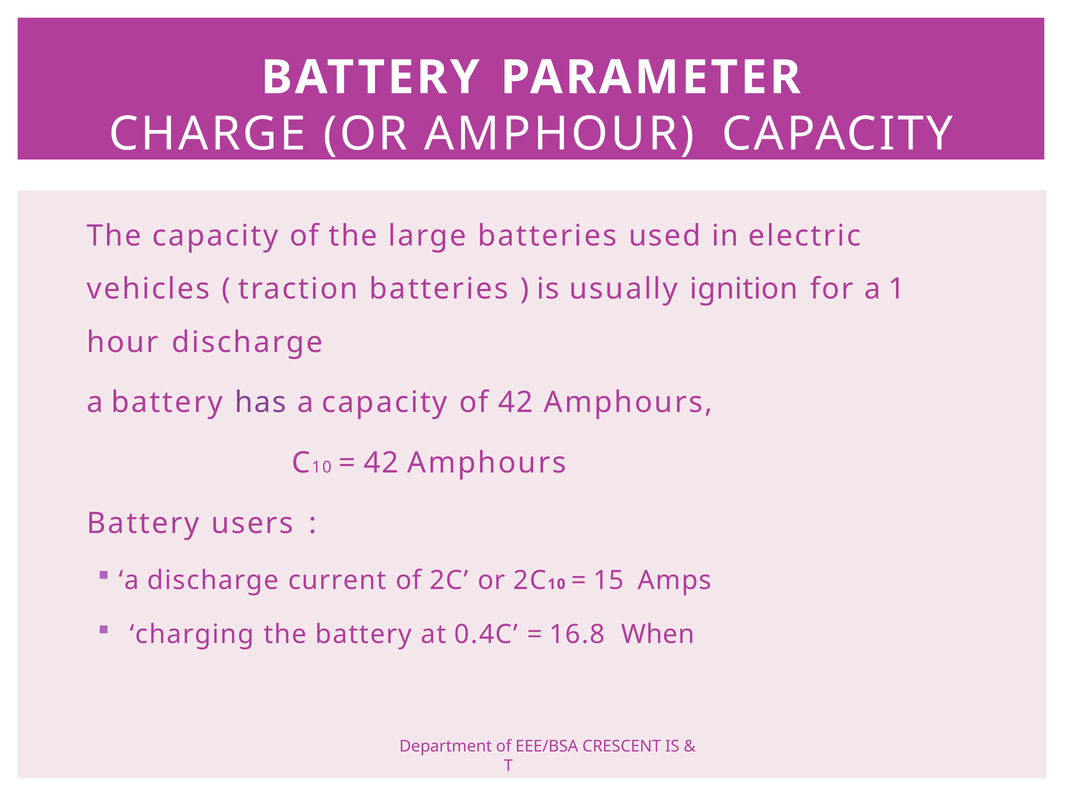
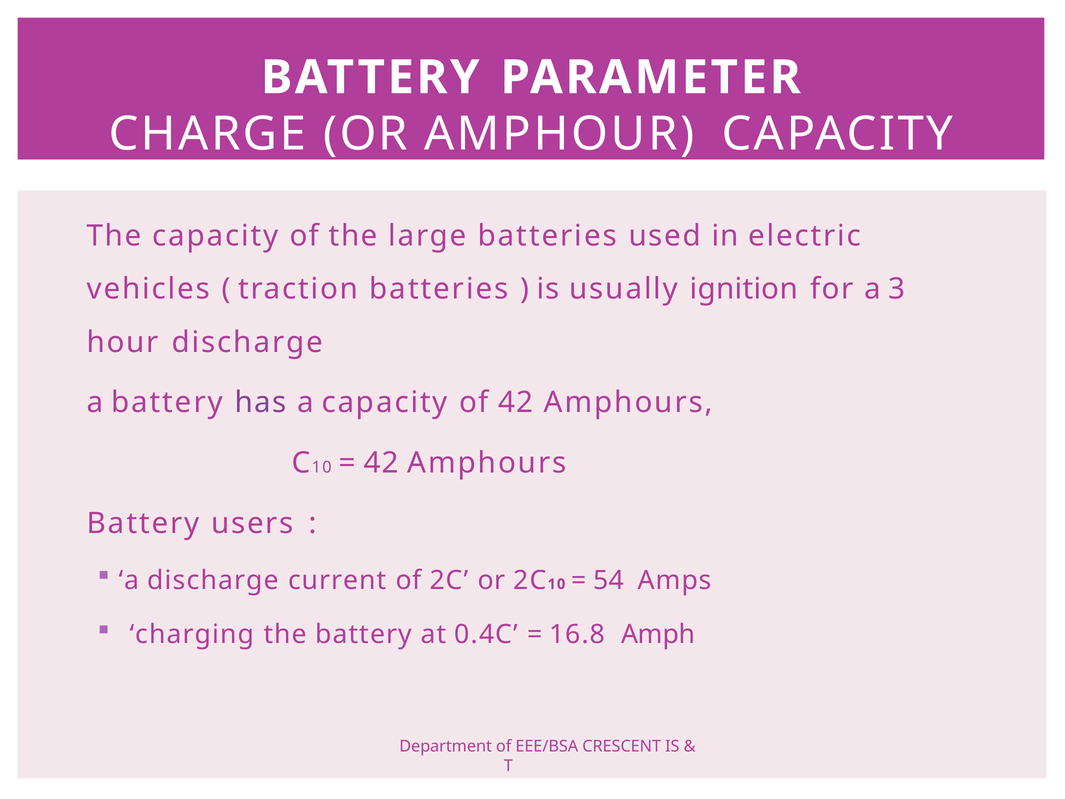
1: 1 -> 3 (897, 289)
15: 15 -> 54 (609, 580)
When: When -> Amph (658, 634)
